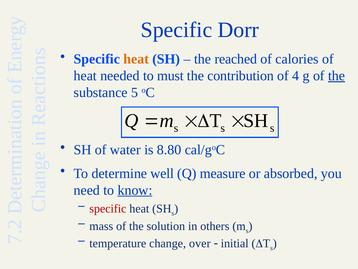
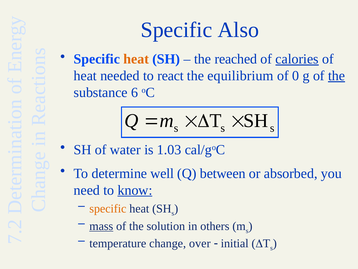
Dorr: Dorr -> Also (238, 30)
calories underline: none -> present (297, 59)
must: must -> react (170, 76)
contribution: contribution -> equilibrium (240, 76)
4: 4 -> 0 (296, 76)
5: 5 -> 6 (135, 92)
8.80: 8.80 -> 1.03 (169, 149)
measure: measure -> between (223, 173)
specific colour: red -> orange (108, 208)
mass underline: none -> present (101, 226)
